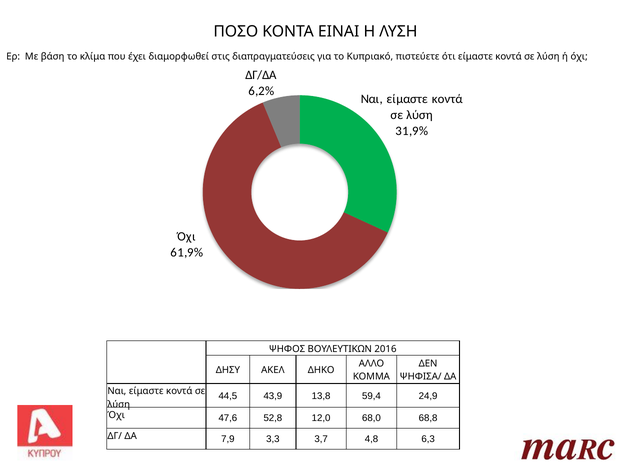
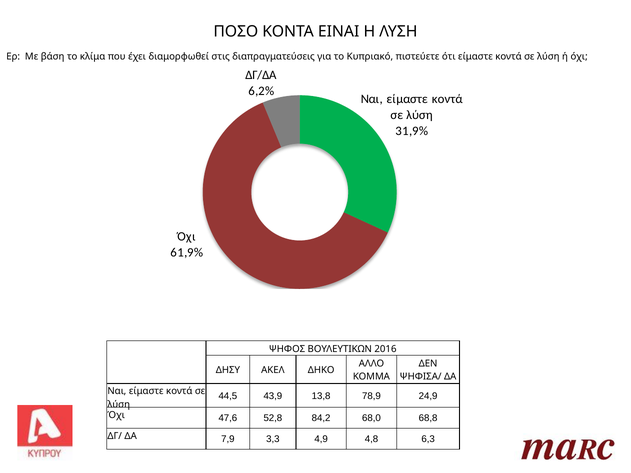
59,4: 59,4 -> 78,9 (371, 396)
12,0: 12,0 -> 84,2 (321, 418)
3,7: 3,7 -> 4,9 (321, 440)
